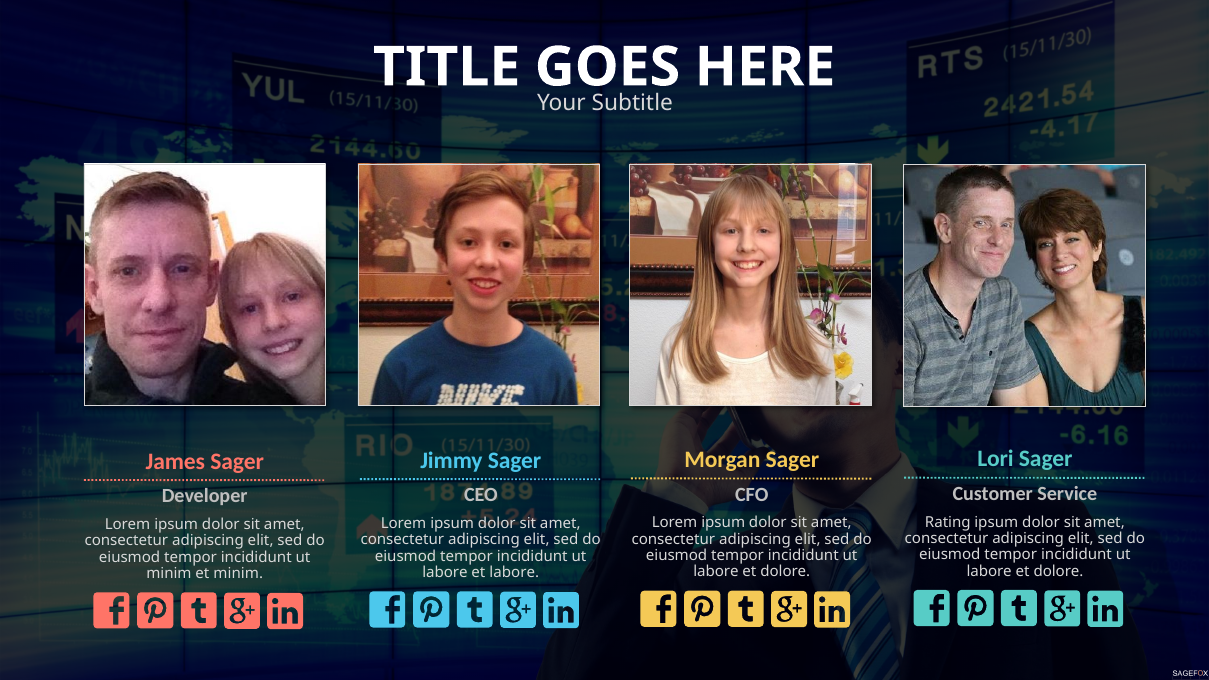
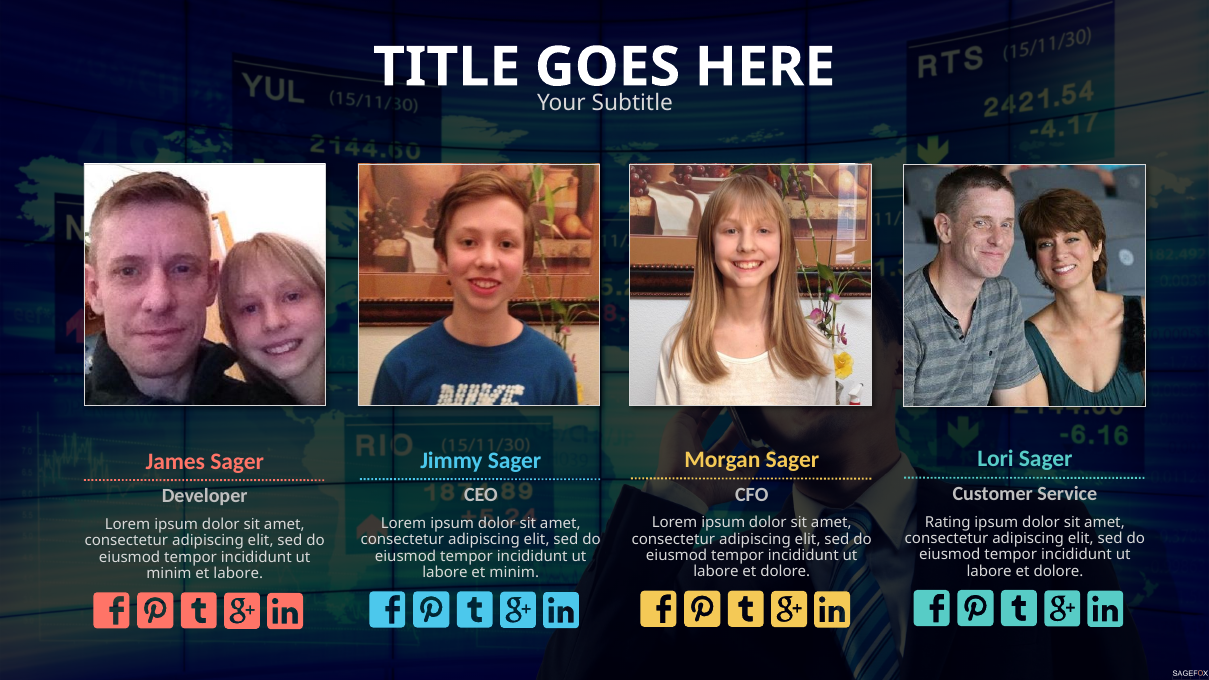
et labore: labore -> minim (514, 573)
et minim: minim -> labore (238, 573)
